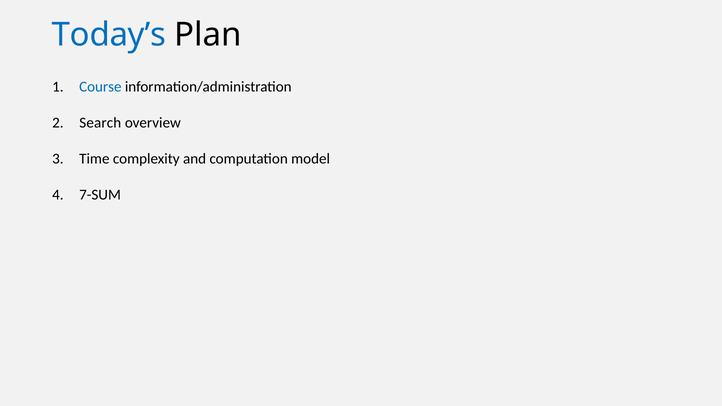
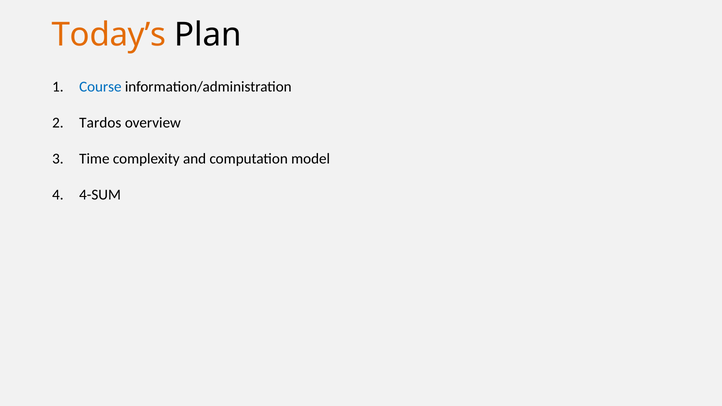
Today’s colour: blue -> orange (109, 35)
Search: Search -> Tardos (100, 123)
7-SUM: 7-SUM -> 4-SUM (100, 195)
